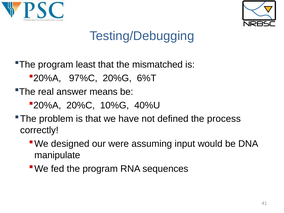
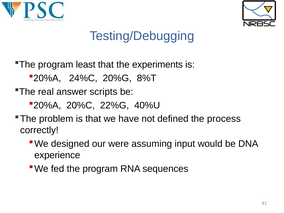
mismatched: mismatched -> experiments (157, 65)
97%C: 97%C -> 24%C (83, 78)
6%T: 6%T -> 8%T (147, 78)
means: means -> scripts (103, 92)
10%G: 10%G -> 22%G (115, 105)
manipulate: manipulate -> experience (57, 155)
